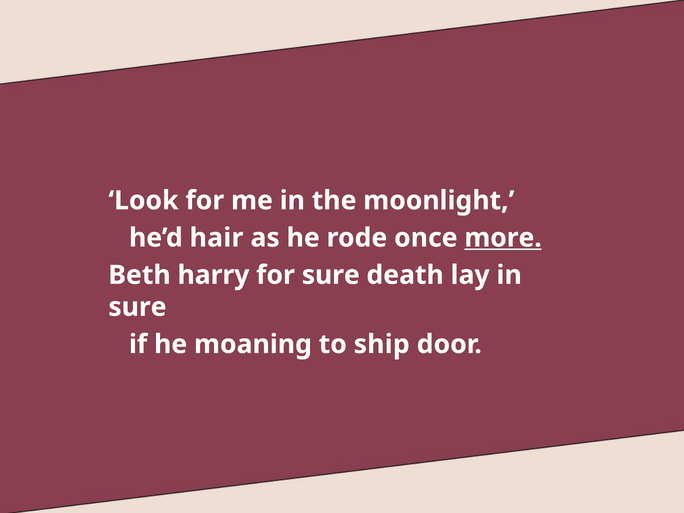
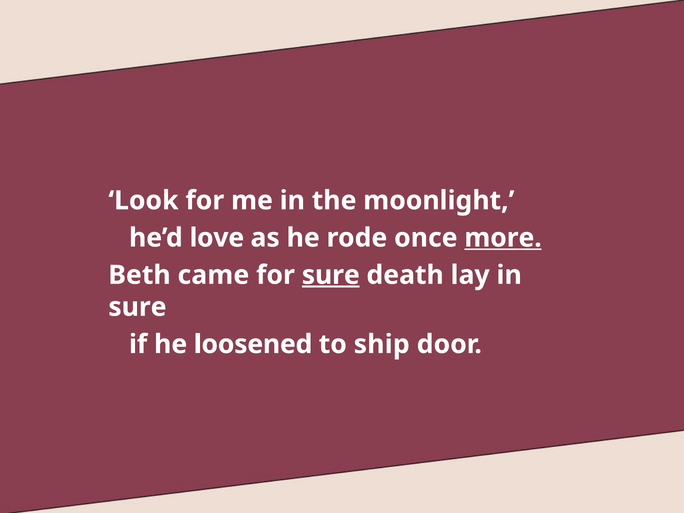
hair: hair -> love (217, 238)
harry: harry -> came (213, 275)
sure underline: none -> present (331, 275)
moaning: moaning -> loosened (253, 344)
